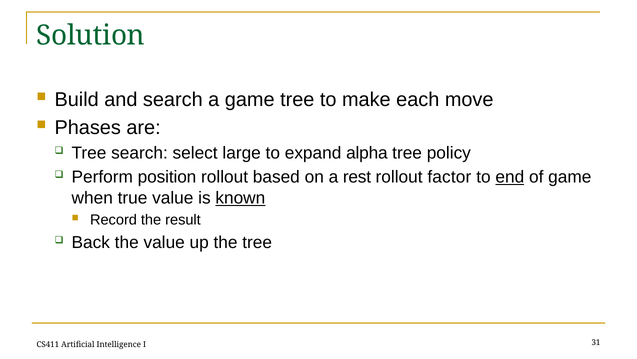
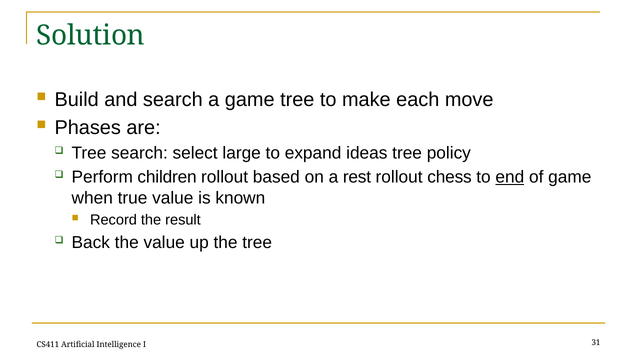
alpha: alpha -> ideas (367, 153)
position: position -> children (167, 177)
factor: factor -> chess (450, 177)
known underline: present -> none (240, 198)
